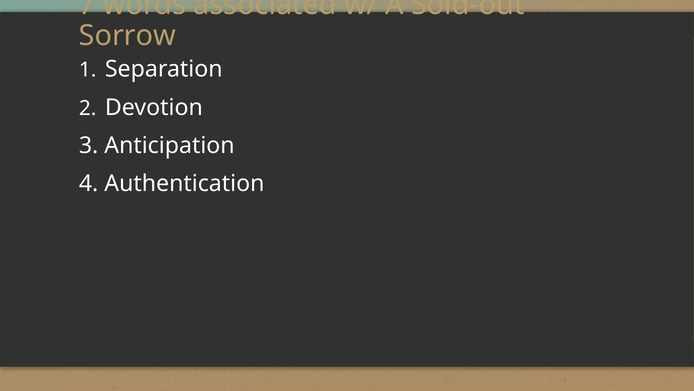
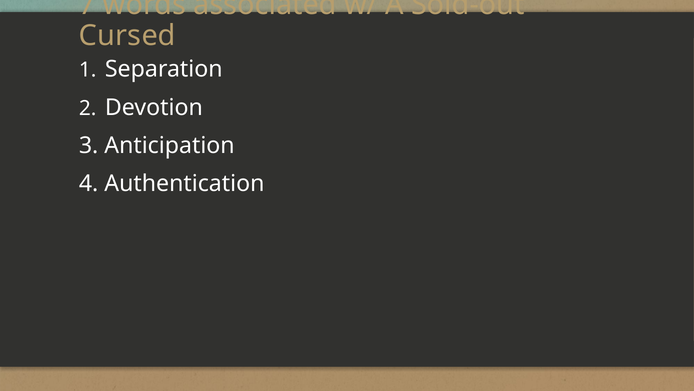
Sorrow: Sorrow -> Cursed (127, 36)
